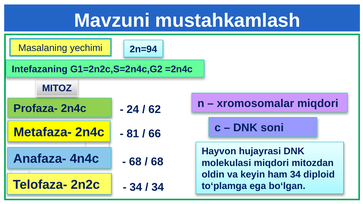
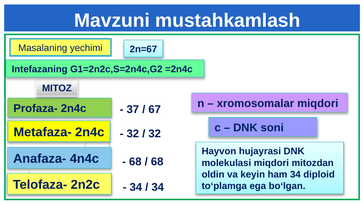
2n=94: 2n=94 -> 2n=67 (143, 49)
24: 24 -> 37 (133, 109)
62: 62 -> 67 (155, 109)
81: 81 -> 32 (133, 134)
66: 66 -> 32 (155, 134)
